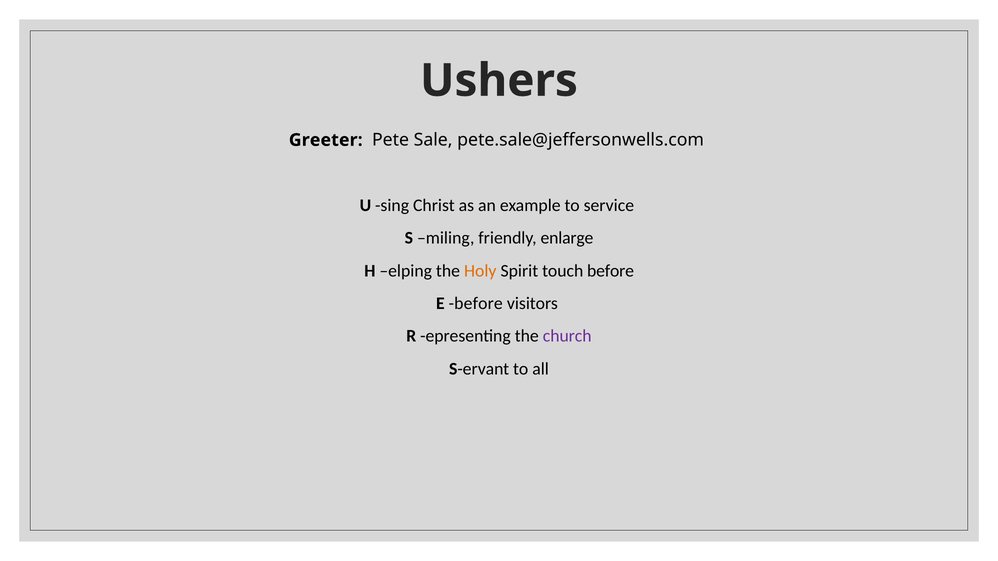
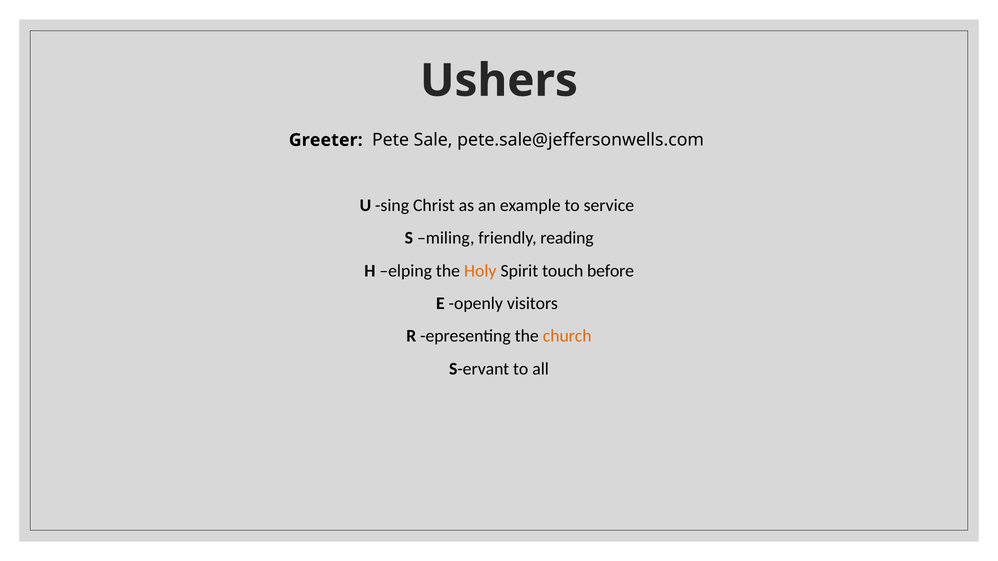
enlarge: enlarge -> reading (567, 238)
E before: before -> openly (476, 304)
church colour: purple -> orange (567, 336)
